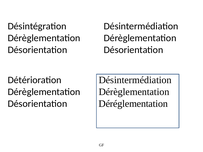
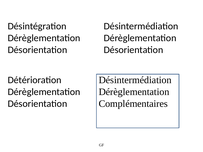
Déréglementation: Déréglementation -> Complémentaires (133, 104)
